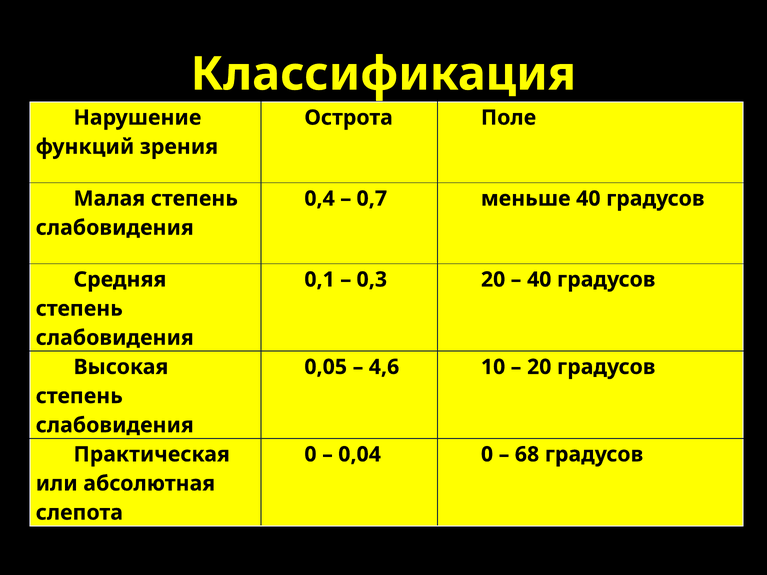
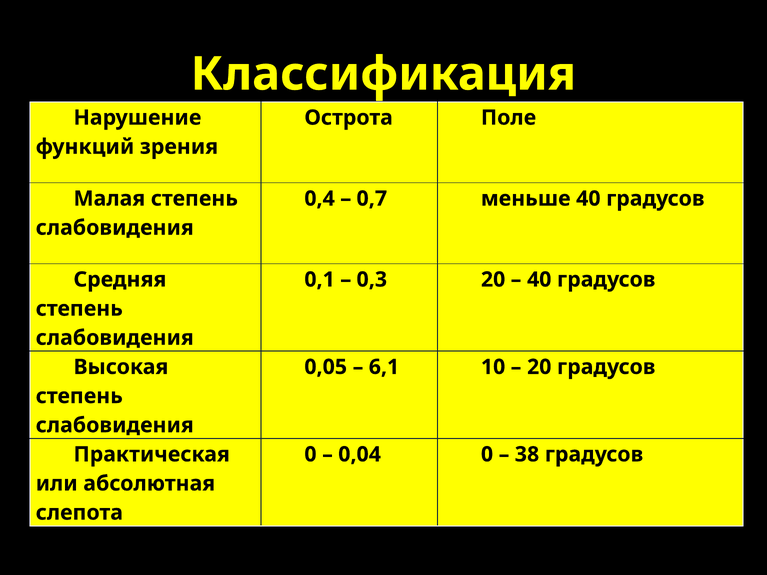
4,6: 4,6 -> 6,1 (384, 367)
68: 68 -> 38 (527, 455)
